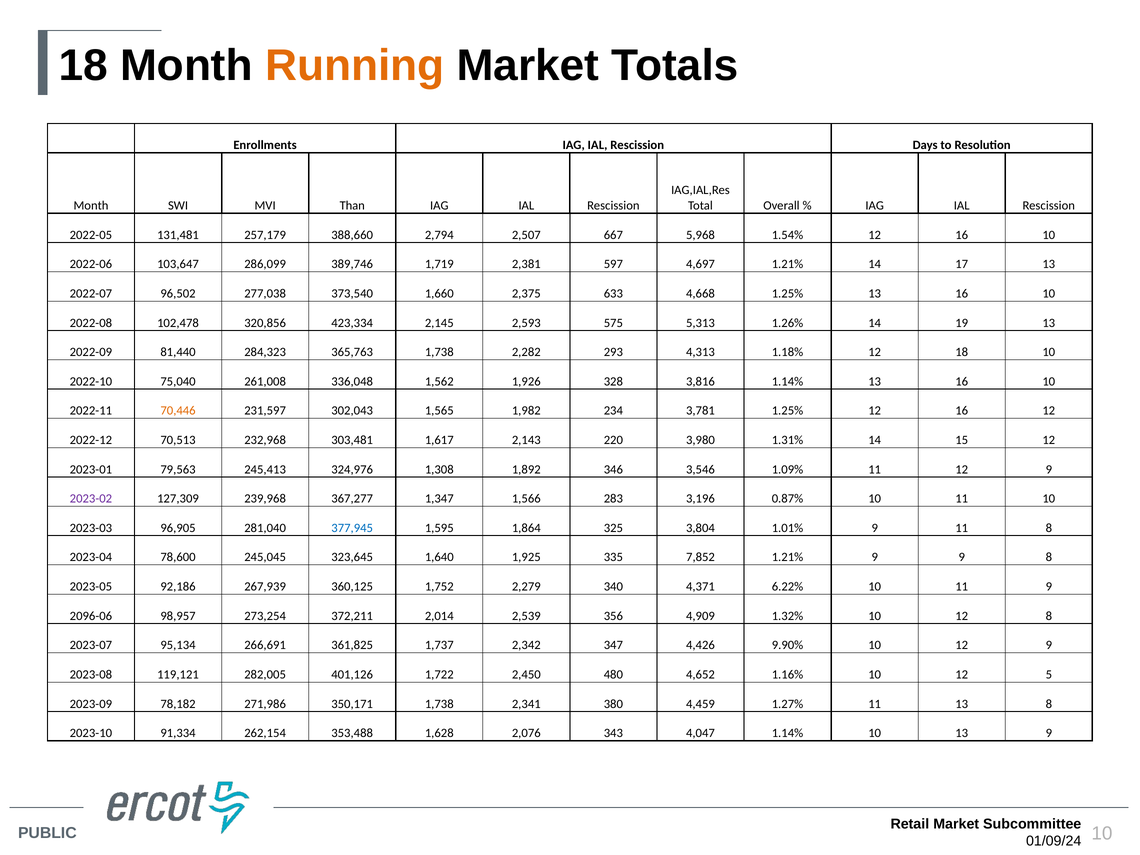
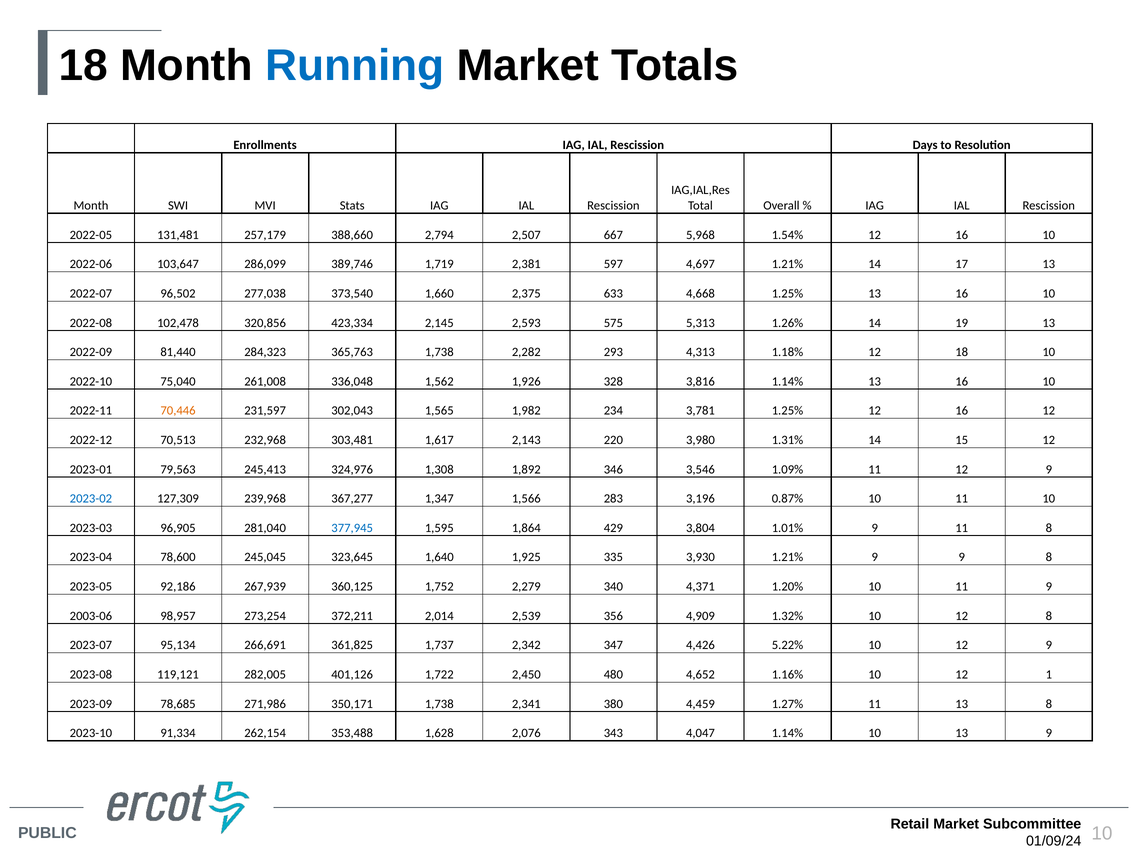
Running colour: orange -> blue (355, 66)
Than: Than -> Stats (352, 206)
2023-02 colour: purple -> blue (91, 499)
325: 325 -> 429 (613, 528)
7,852: 7,852 -> 3,930 (700, 557)
6.22%: 6.22% -> 1.20% (788, 587)
2096-06: 2096-06 -> 2003-06 (91, 616)
9.90%: 9.90% -> 5.22% (788, 645)
5: 5 -> 1 (1049, 675)
78,182: 78,182 -> 78,685 (178, 704)
